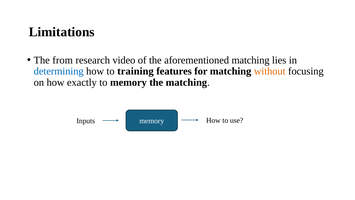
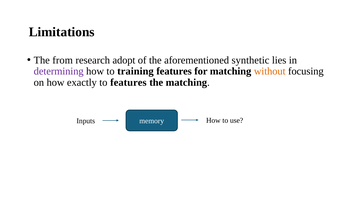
video: video -> adopt (124, 60)
aforementioned matching: matching -> synthetic (250, 60)
determining colour: blue -> purple (59, 71)
to memory: memory -> features (128, 82)
